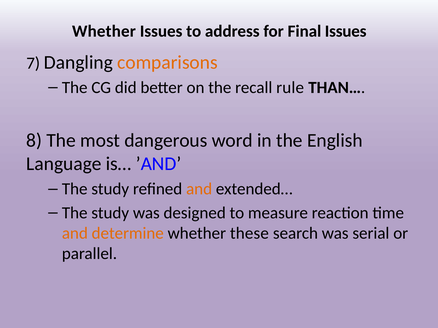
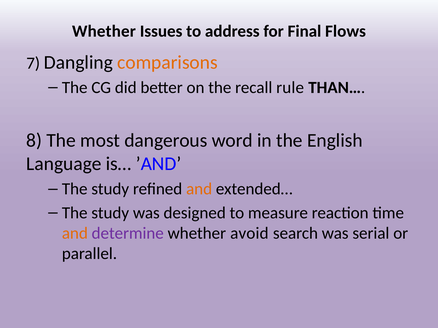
Final Issues: Issues -> Flows (346, 31)
determine colour: orange -> purple (128, 234)
these: these -> avoid (249, 234)
